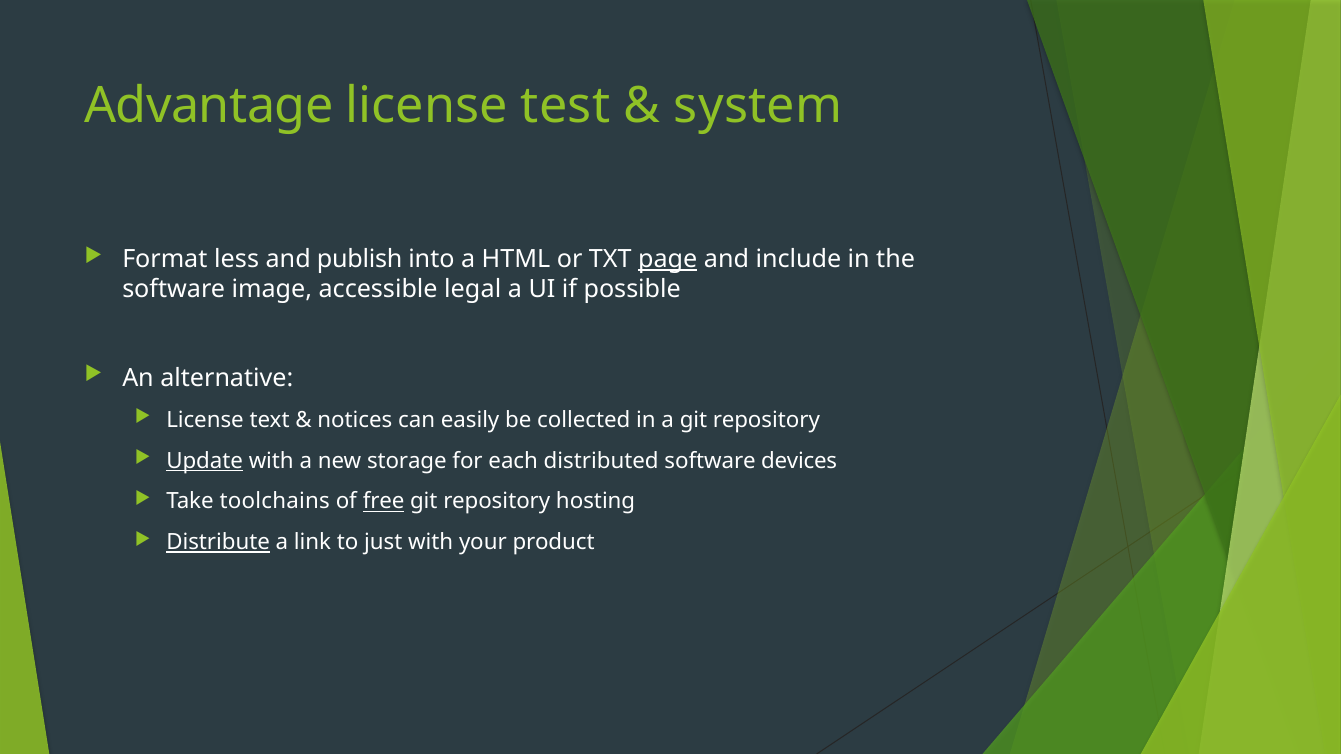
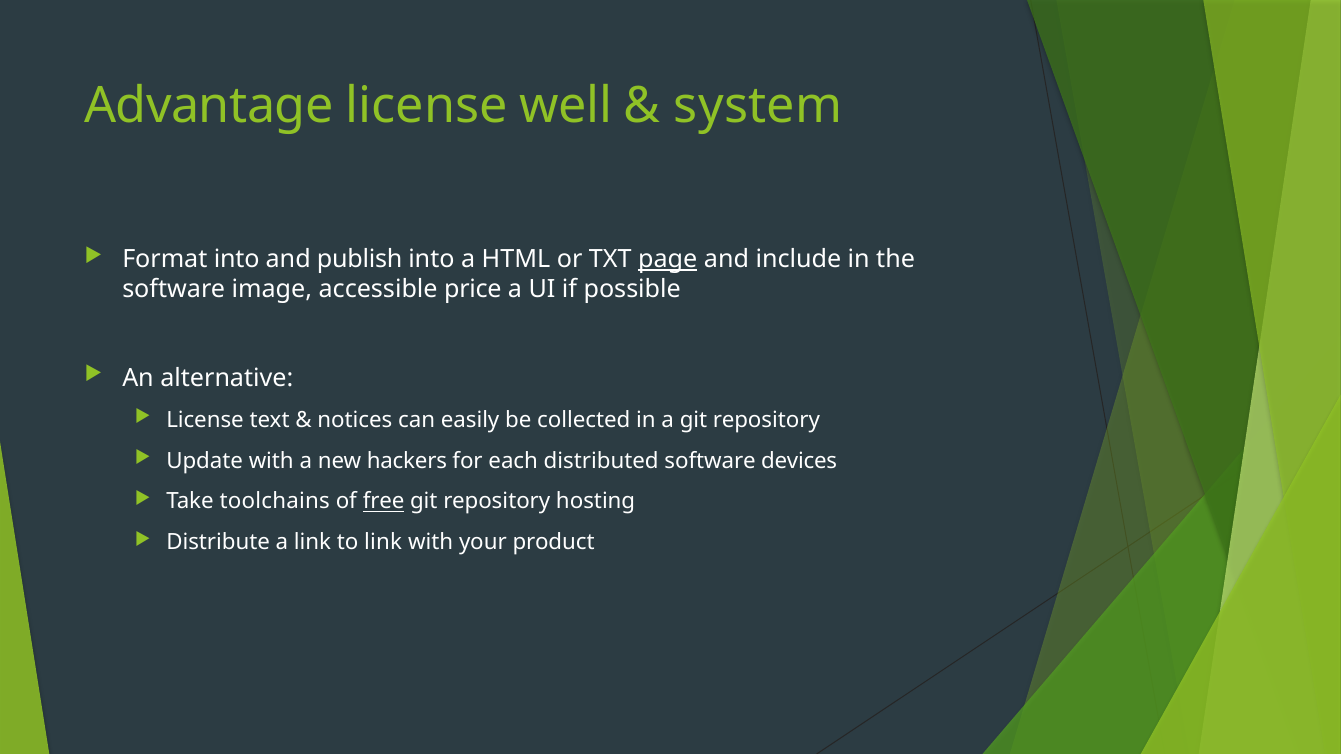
test: test -> well (566, 106)
Format less: less -> into (237, 260)
legal: legal -> price (473, 290)
Update underline: present -> none (205, 461)
storage: storage -> hackers (407, 461)
Distribute underline: present -> none (218, 543)
to just: just -> link (383, 543)
